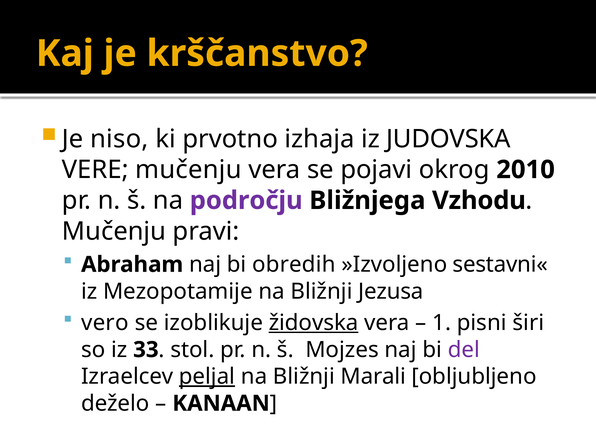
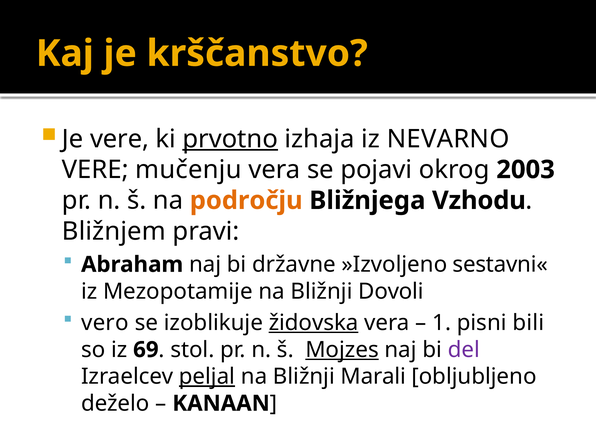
Je niso: niso -> vere (119, 139)
prvotno underline: none -> present (230, 139)
JUDOVSKA: JUDOVSKA -> NEVARNO (448, 139)
2010: 2010 -> 2003 (526, 170)
področju colour: purple -> orange (246, 200)
Mučenju: Mučenju -> Bližnjem (114, 231)
obredih: obredih -> državne (294, 265)
Jezusa: Jezusa -> Dovoli (391, 291)
širi: širi -> bili (528, 323)
33: 33 -> 69 (146, 350)
Mojzes underline: none -> present (342, 350)
